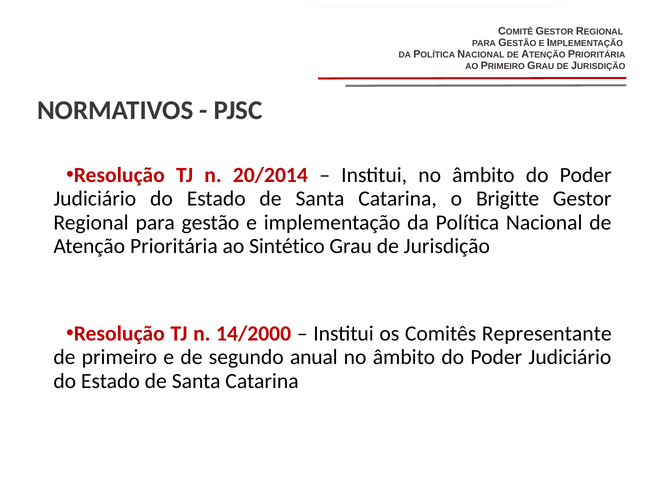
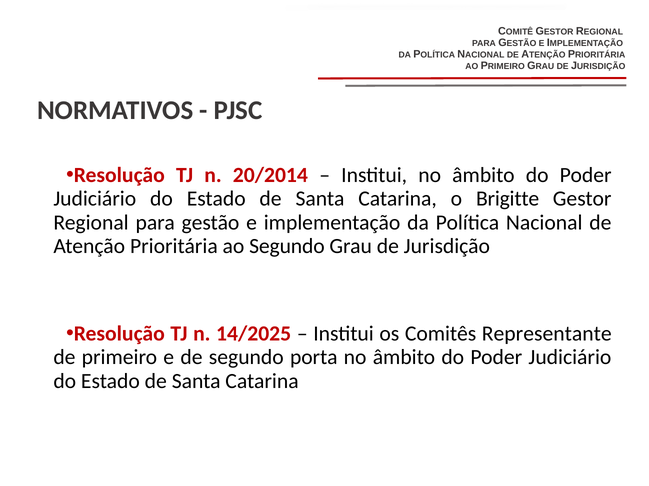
ao Sintético: Sintético -> Segundo (287, 247)
14/2000: 14/2000 -> 14/2025 (254, 334)
anual: anual -> porta (314, 358)
